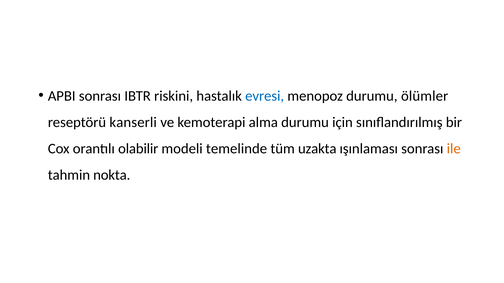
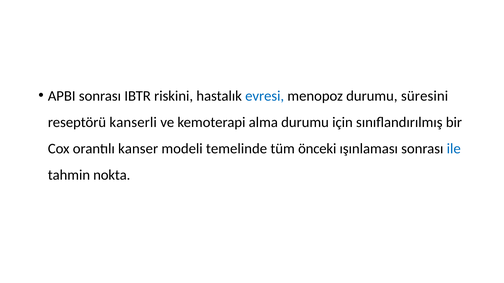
ölümler: ölümler -> süresini (425, 96)
olabilir: olabilir -> kanser (138, 149)
uzakta: uzakta -> önceki (317, 149)
ile colour: orange -> blue (454, 149)
